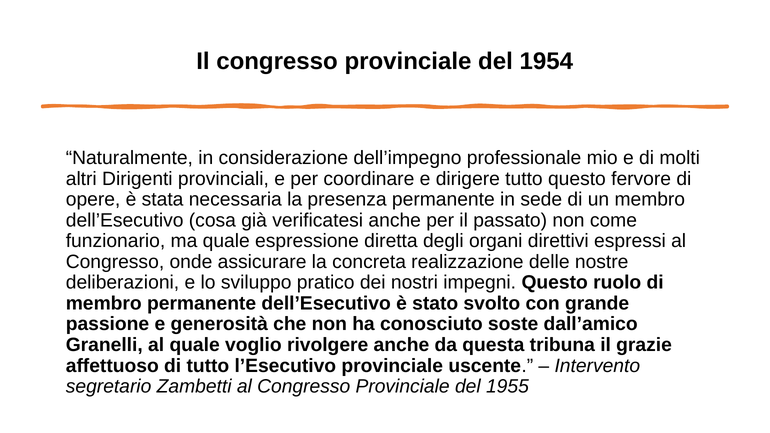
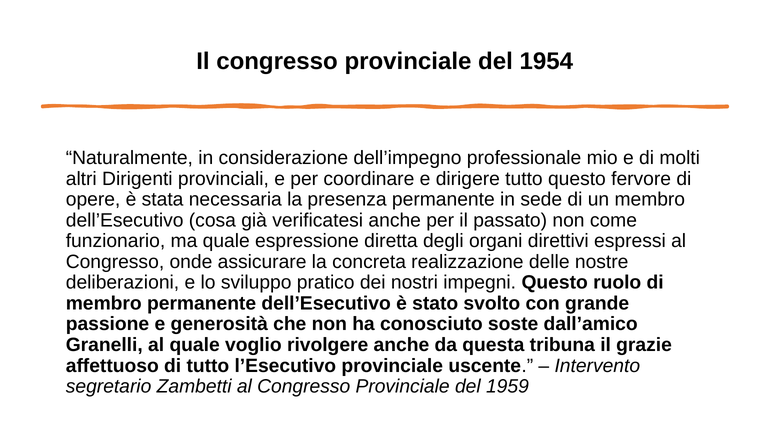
1955: 1955 -> 1959 (507, 387)
